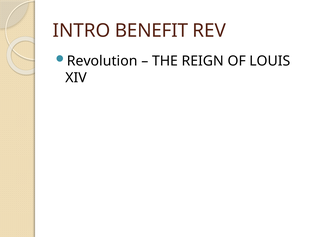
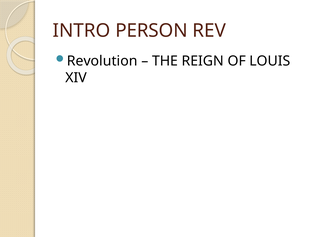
BENEFIT: BENEFIT -> PERSON (151, 31)
